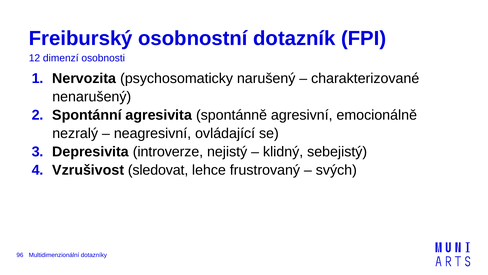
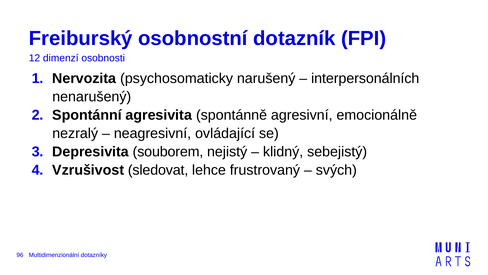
charakterizované: charakterizované -> interpersonálních (365, 78)
introverze: introverze -> souborem (168, 152)
